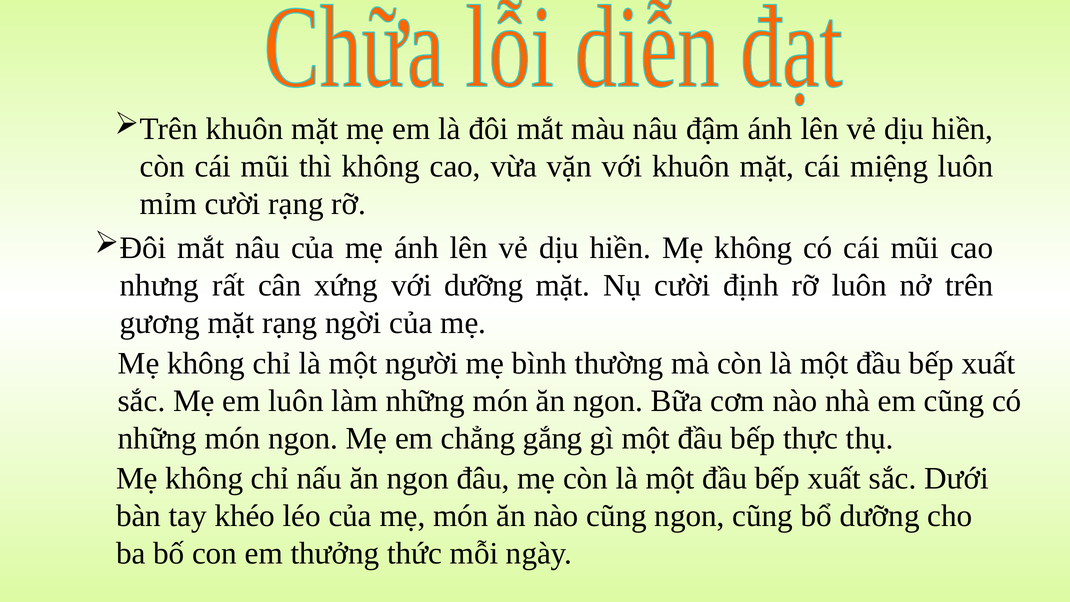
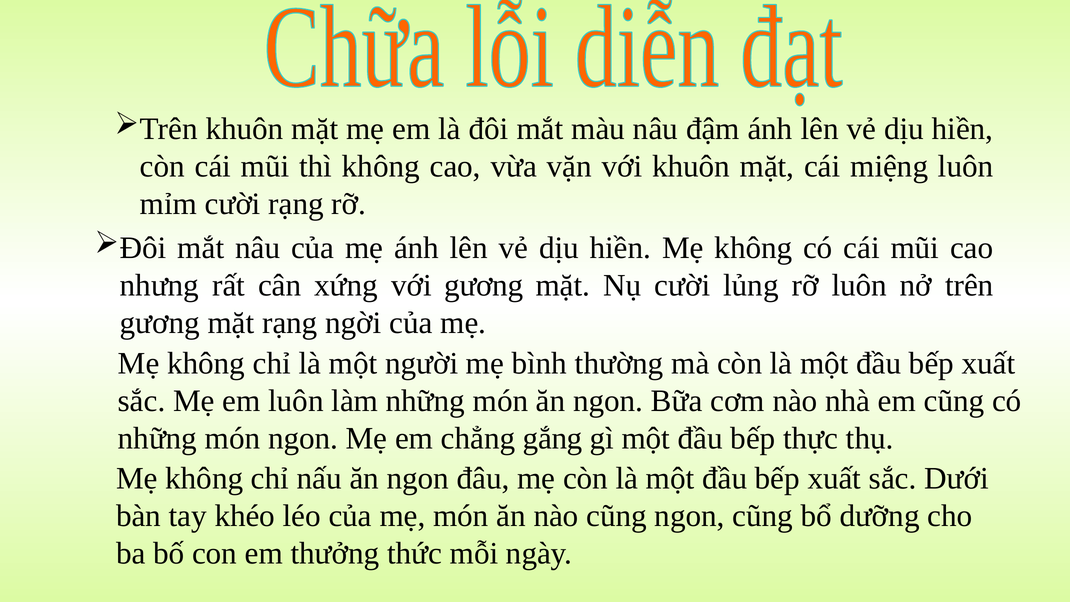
với dưỡng: dưỡng -> gương (484, 285)
định: định -> lủng (751, 285)
